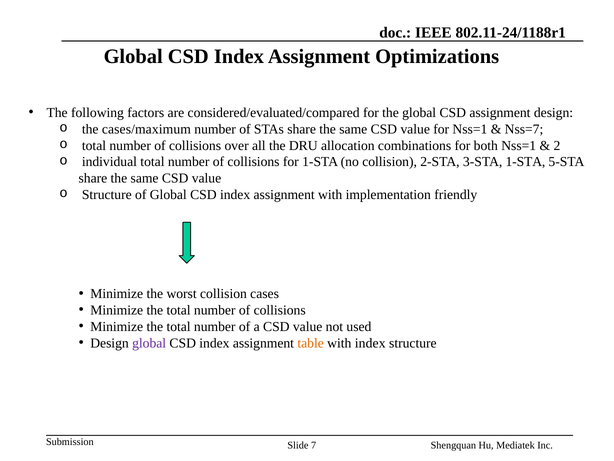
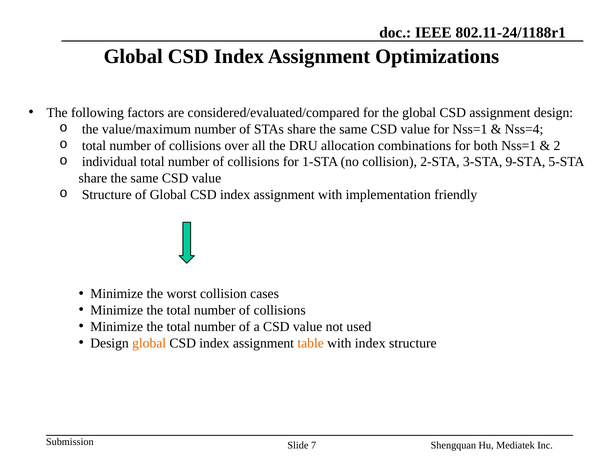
cases/maximum: cases/maximum -> value/maximum (146, 129)
Nss=7: Nss=7 -> Nss=4 (524, 129)
3-STA 1-STA: 1-STA -> 9-STA (525, 162)
global colour: purple -> orange (149, 343)
